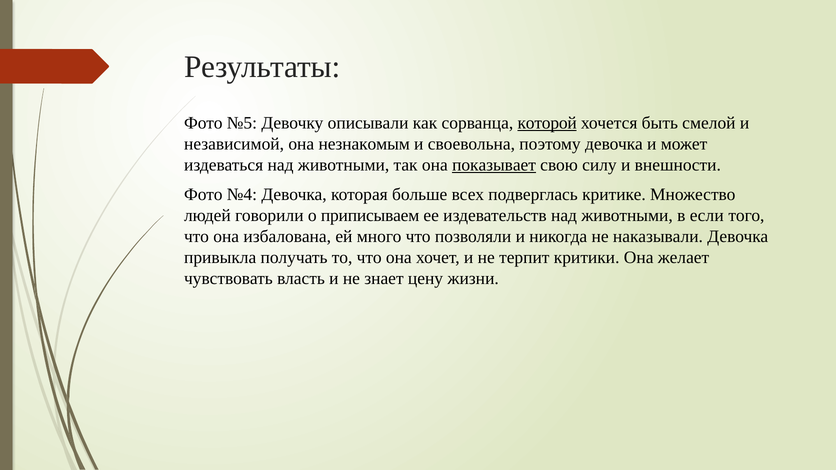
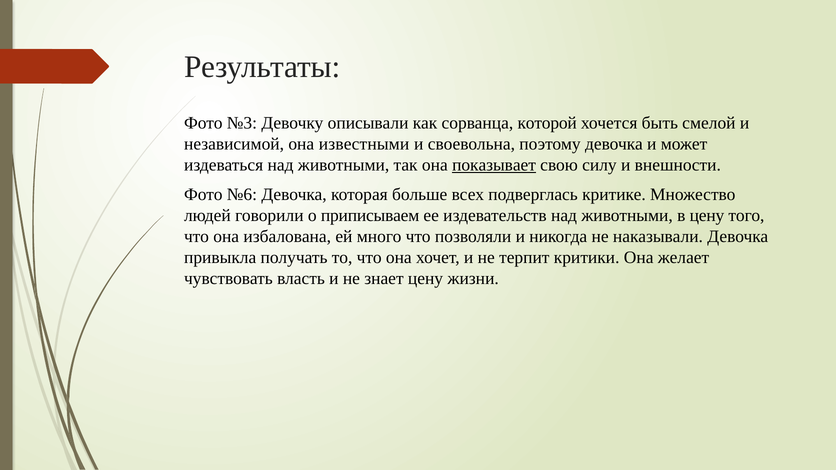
№5: №5 -> №3 (242, 123)
которой underline: present -> none (547, 123)
незнакомым: незнакомым -> известными (364, 144)
№4: №4 -> №6 (242, 195)
в если: если -> цену (707, 216)
